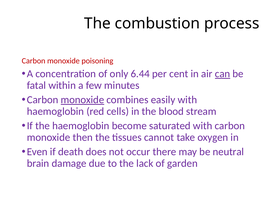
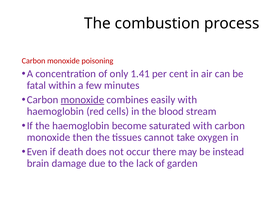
6.44: 6.44 -> 1.41 (140, 74)
can underline: present -> none (223, 74)
neutral: neutral -> instead (228, 152)
